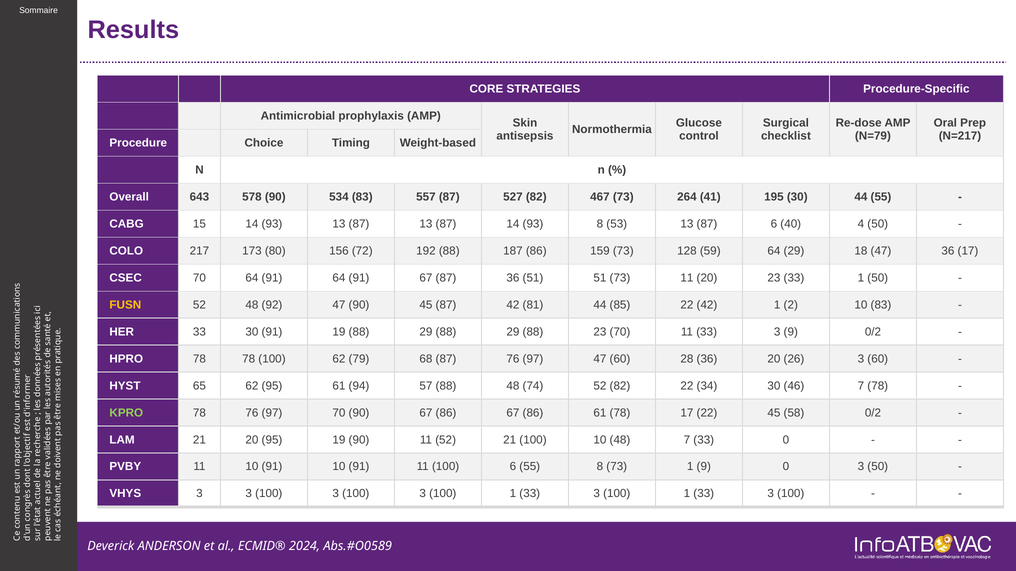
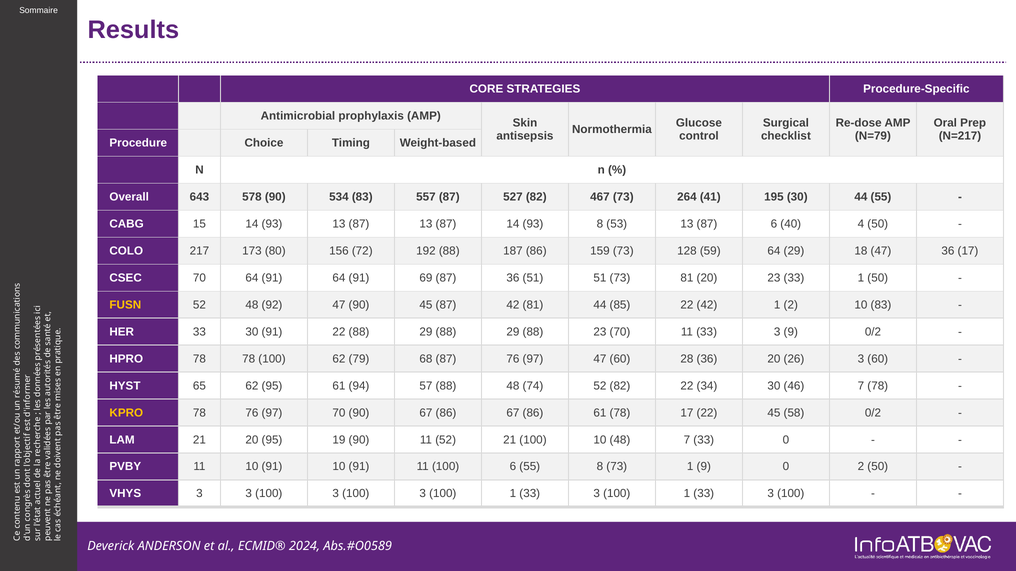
91 67: 67 -> 69 (426, 278)
73 11: 11 -> 81 (687, 278)
91 19: 19 -> 22 (339, 332)
KPRO colour: light green -> yellow (126, 413)
0 3: 3 -> 2 (861, 467)
